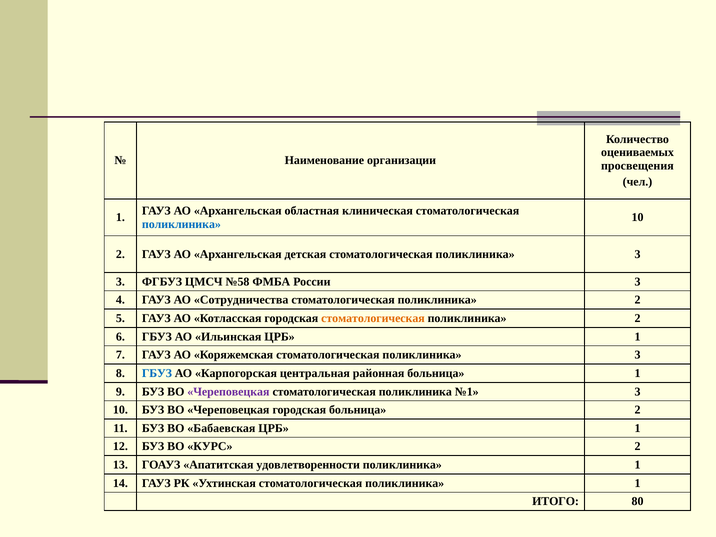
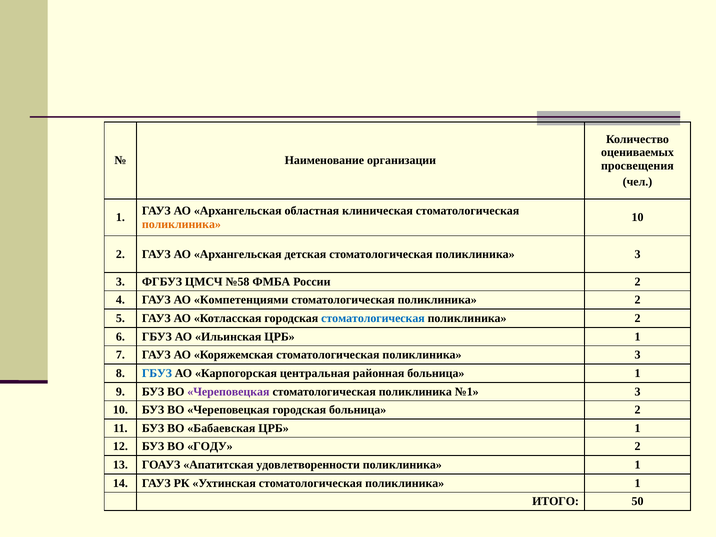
поликлиника colour: blue -> orange (181, 224)
России 3: 3 -> 2 (638, 282)
Сотрудничества: Сотрудничества -> Компетенциями (241, 300)
стоматологическая colour: orange -> blue (373, 318)
КУРС: КУРС -> ГОДУ (210, 447)
80: 80 -> 50 (638, 502)
